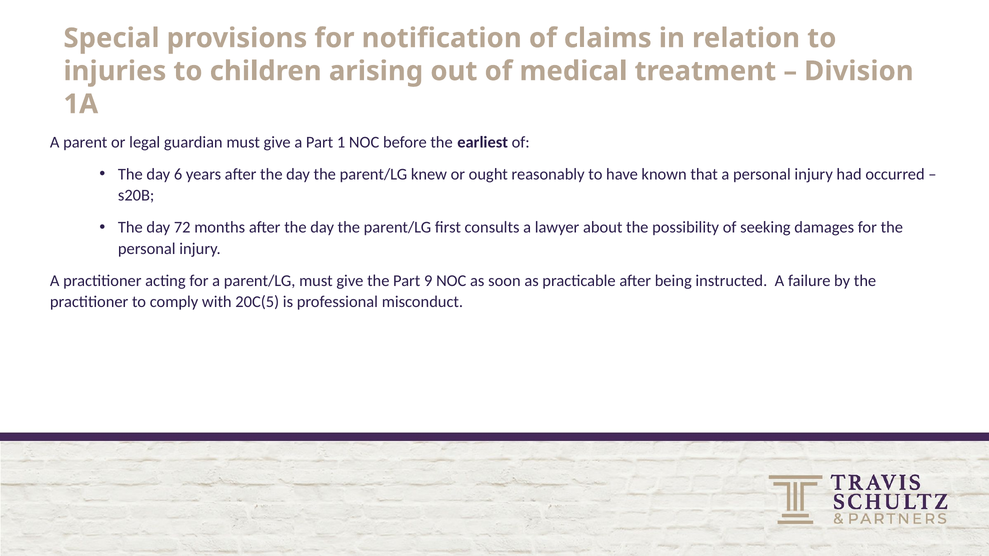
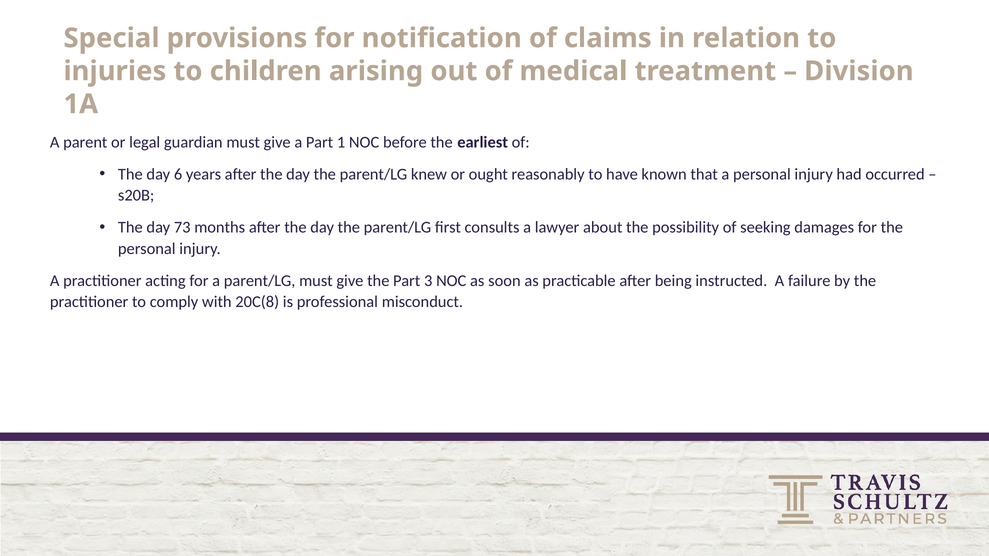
72: 72 -> 73 (182, 228)
9: 9 -> 3 (428, 281)
20C(5: 20C(5 -> 20C(8 (257, 302)
